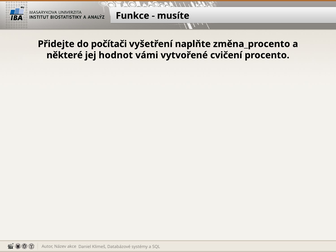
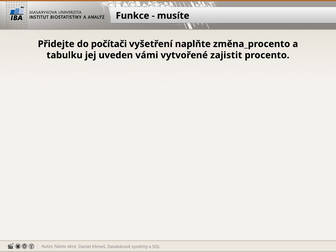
některé: některé -> tabulku (65, 55)
hodnot: hodnot -> uveden (116, 55)
cvičení: cvičení -> zajistit (226, 55)
